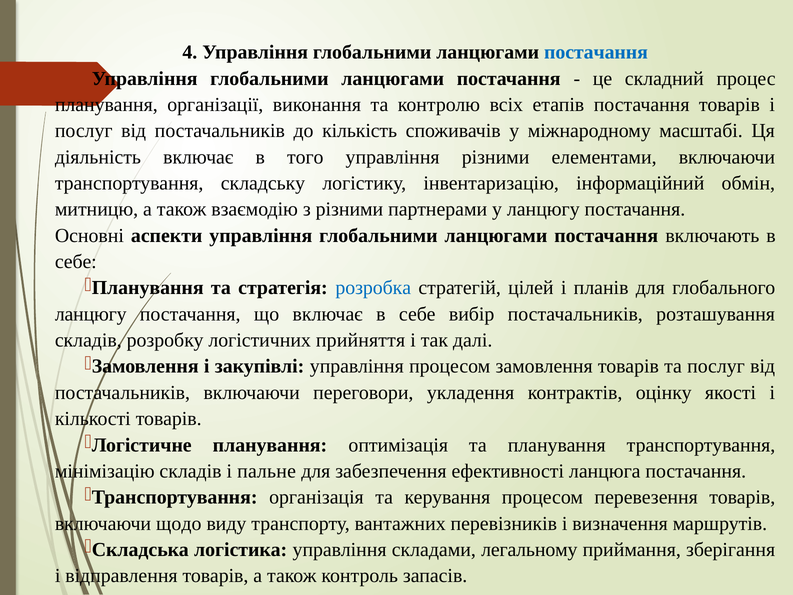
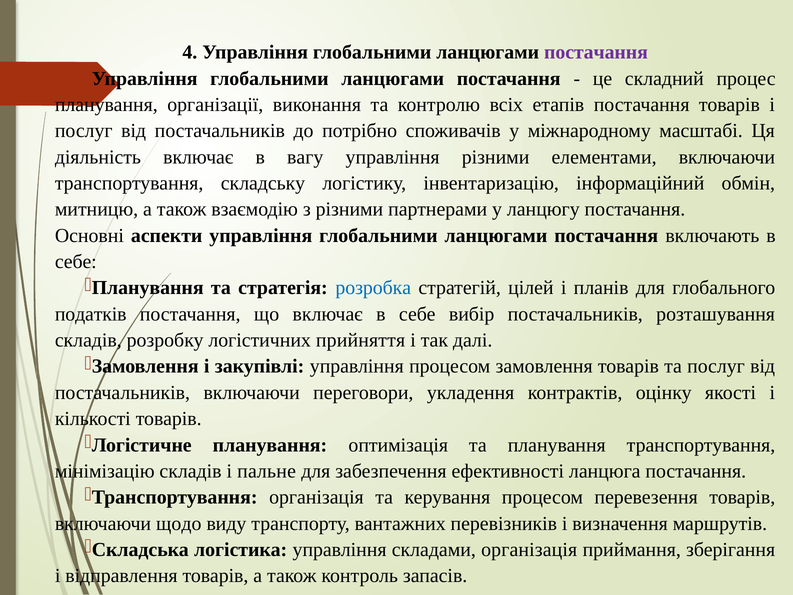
постачання colour: blue -> purple (596, 52)
кількість: кількість -> потрібно (360, 131)
того: того -> вагу (305, 157)
ланцюгу: ланцюгу -> податків (91, 314)
складами легальному: легальному -> організація (529, 549)
